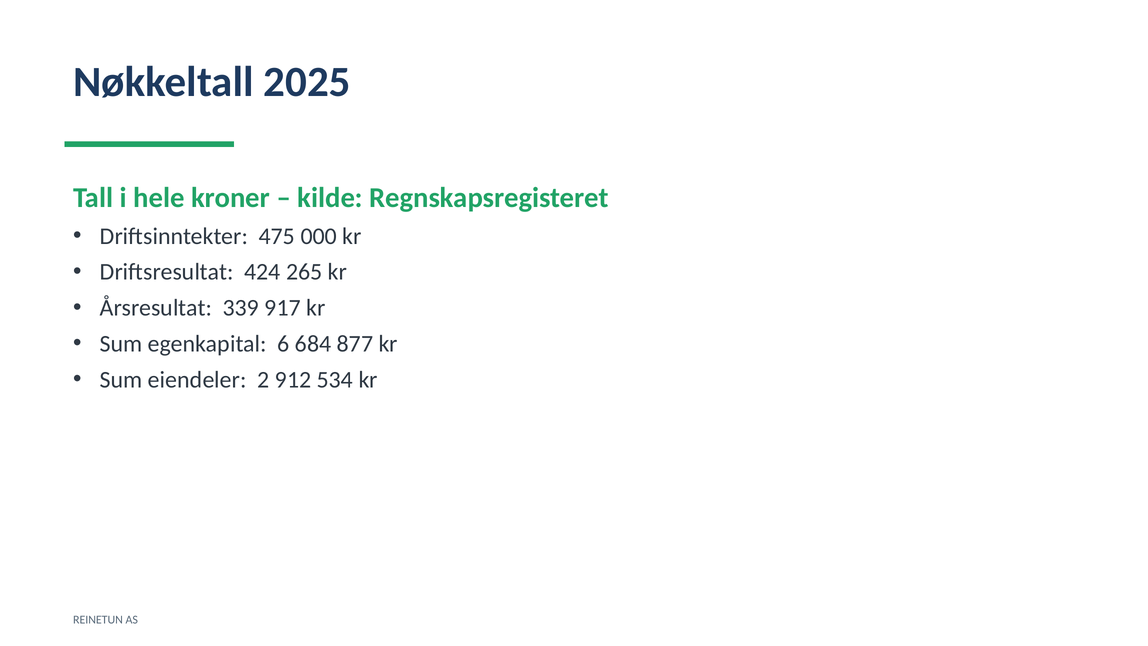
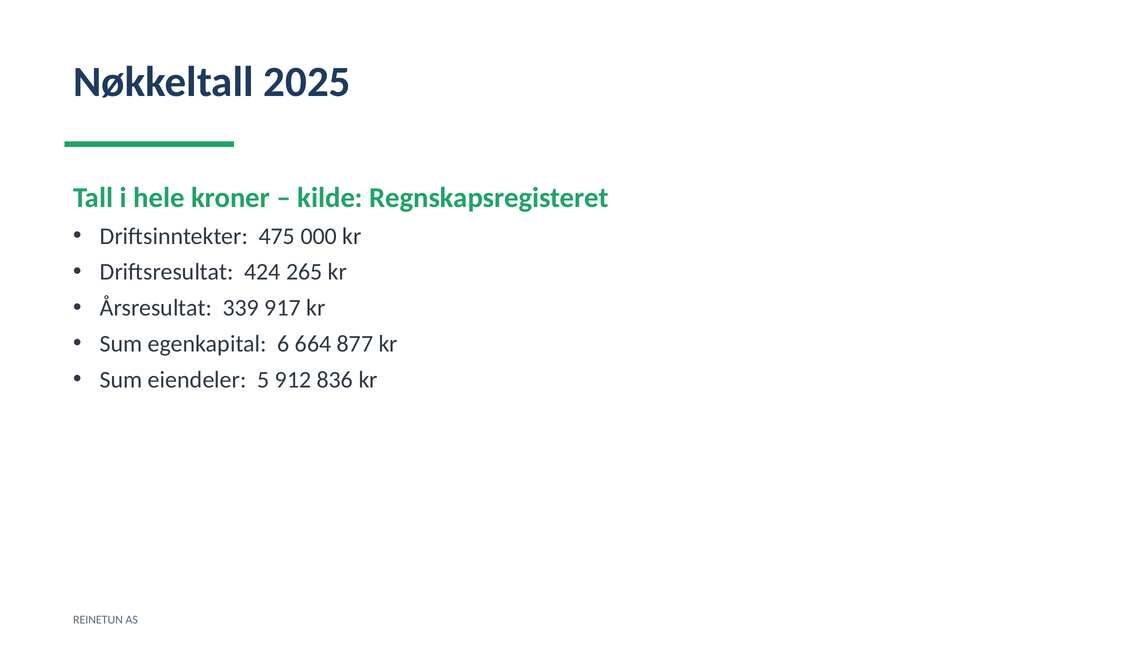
684: 684 -> 664 (313, 344)
2: 2 -> 5 (263, 380)
534: 534 -> 836 (335, 380)
